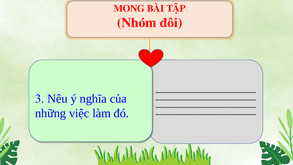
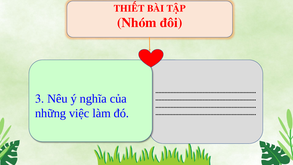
MONG: MONG -> THIẾT (129, 8)
